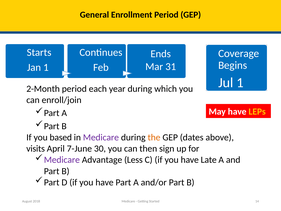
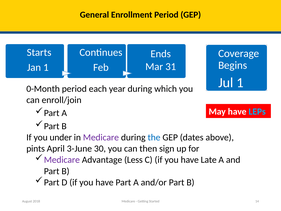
2-Month: 2-Month -> 0-Month (43, 89)
LEPs colour: yellow -> light blue (257, 112)
based: based -> under (61, 137)
the colour: orange -> blue (154, 137)
visits: visits -> pints (36, 148)
7-June: 7-June -> 3-June (79, 148)
